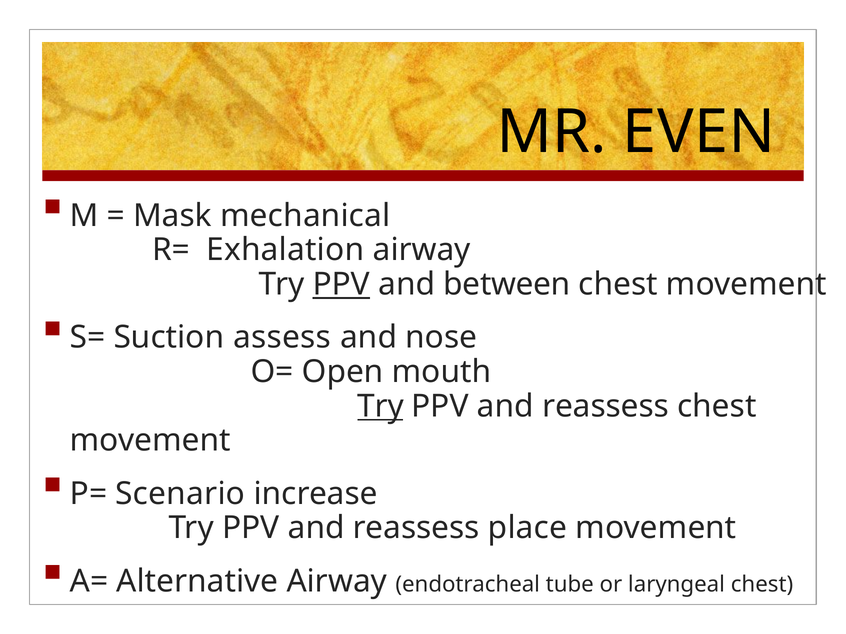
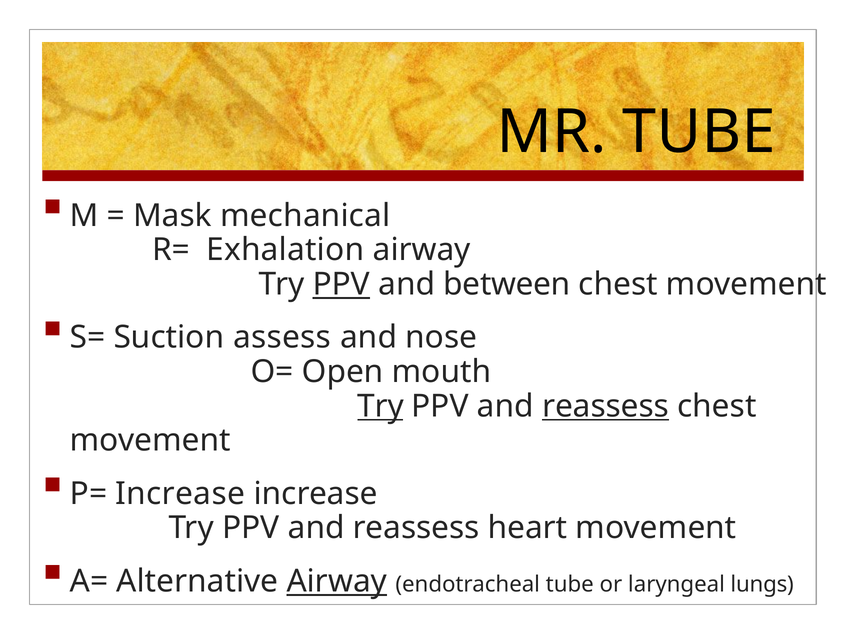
MR EVEN: EVEN -> TUBE (699, 132)
reassess underline: none -> present (606, 406)
P= Scenario: Scenario -> Increase (180, 494)
place: place -> heart (528, 528)
Airway underline: none -> present (337, 582)
laryngeal chest: chest -> lungs (762, 585)
